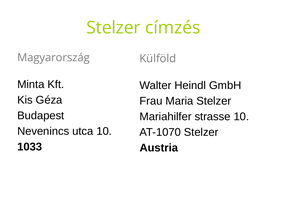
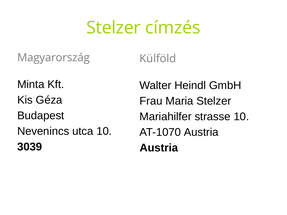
AT-1070 Stelzer: Stelzer -> Austria (201, 132)
1033: 1033 -> 3039 (30, 147)
